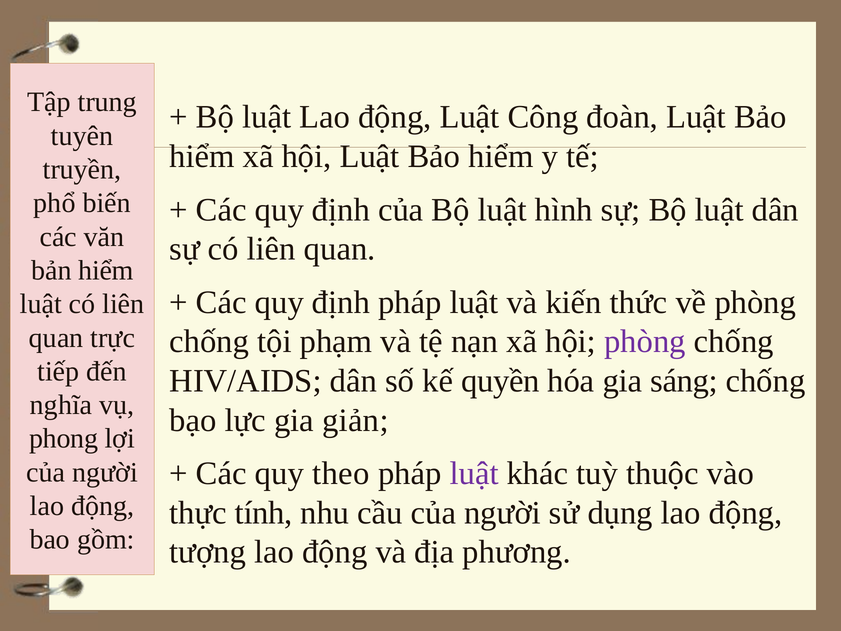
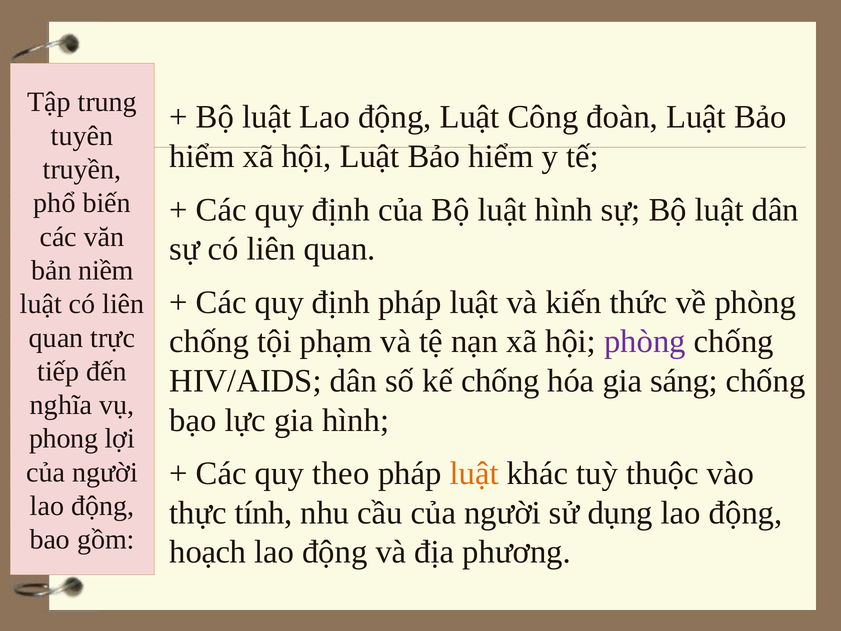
bản hiểm: hiểm -> niềm (106, 270)
kế quyền: quyền -> chống (500, 381)
gia giản: giản -> hình (356, 420)
luật colour: purple -> orange (474, 473)
tượng: tượng -> hoạch (208, 552)
